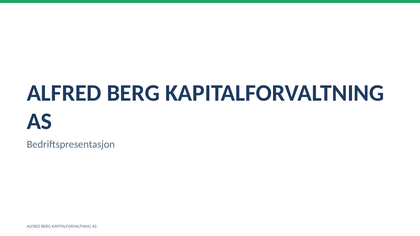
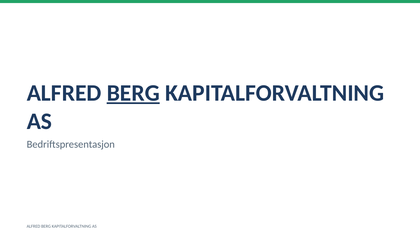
BERG underline: none -> present (133, 93)
